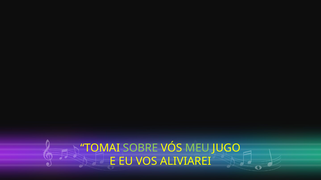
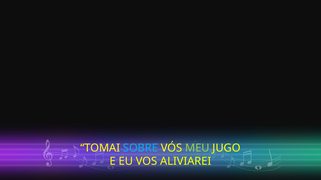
SOBRE colour: light green -> light blue (141, 148)
